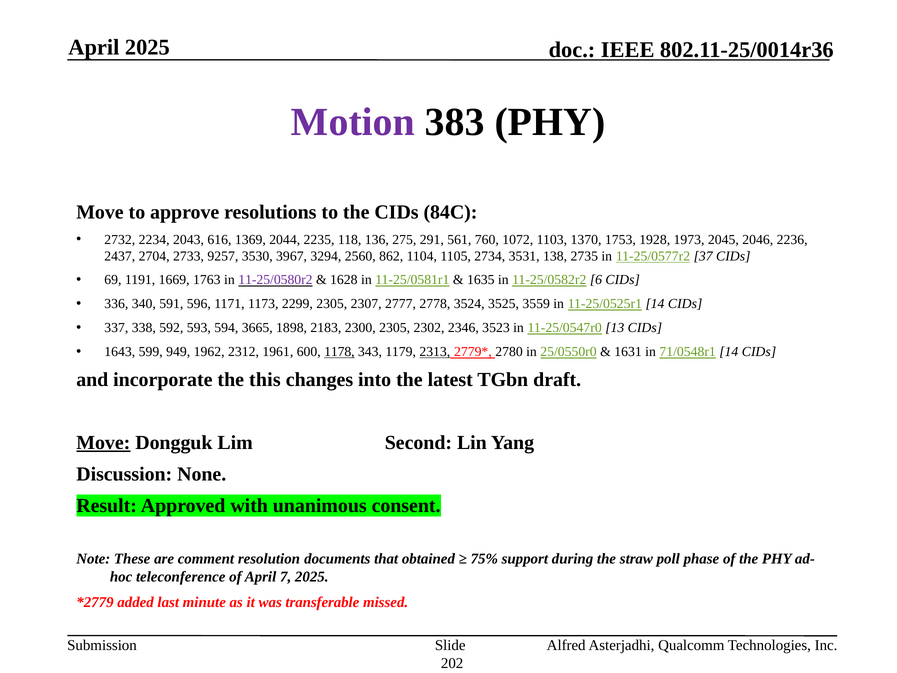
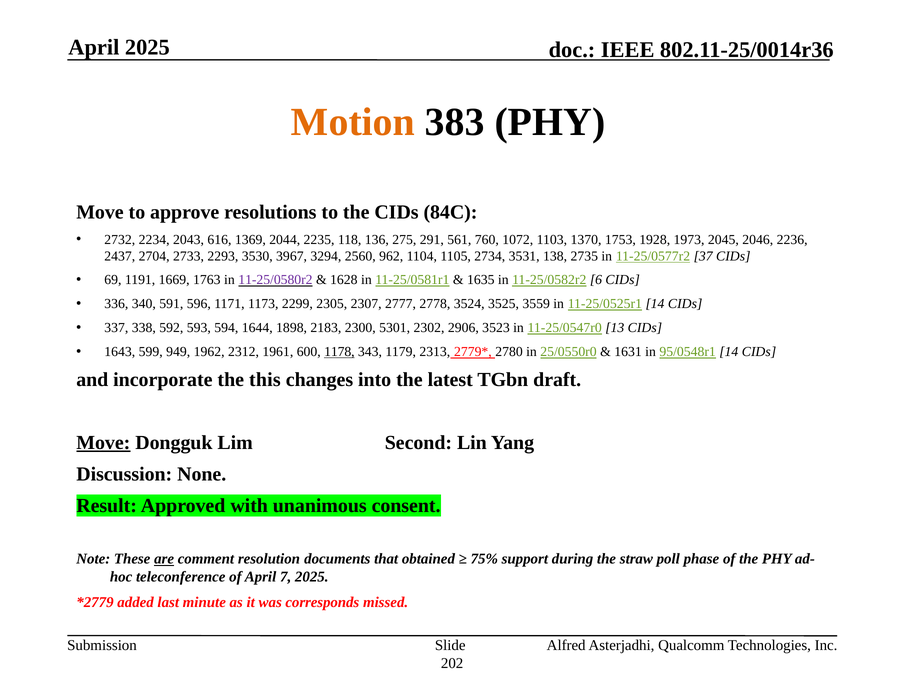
Motion colour: purple -> orange (353, 122)
9257: 9257 -> 2293 (223, 256)
862: 862 -> 962 (391, 256)
3665: 3665 -> 1644 (257, 328)
2300 2305: 2305 -> 5301 (395, 328)
2346: 2346 -> 2906 (463, 328)
2313 underline: present -> none (435, 352)
71/0548r1: 71/0548r1 -> 95/0548r1 (688, 352)
are underline: none -> present (164, 559)
transferable: transferable -> corresponds (322, 602)
